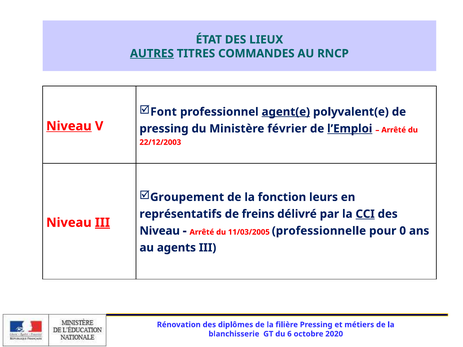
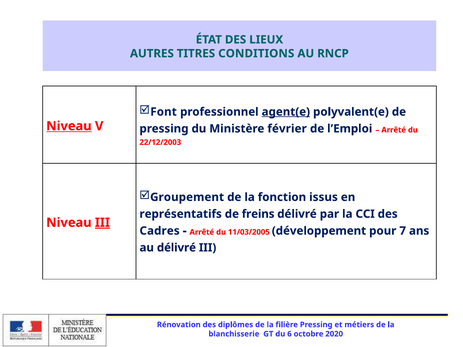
AUTRES underline: present -> none (152, 54)
COMMANDES: COMMANDES -> CONDITIONS (256, 54)
l’Emploi underline: present -> none (350, 129)
leurs: leurs -> issus (323, 197)
CCI underline: present -> none (365, 214)
Niveau: Niveau -> Cadres (160, 231)
professionnelle: professionnelle -> développement (319, 231)
0: 0 -> 7 (403, 231)
au agents: agents -> délivré (176, 248)
